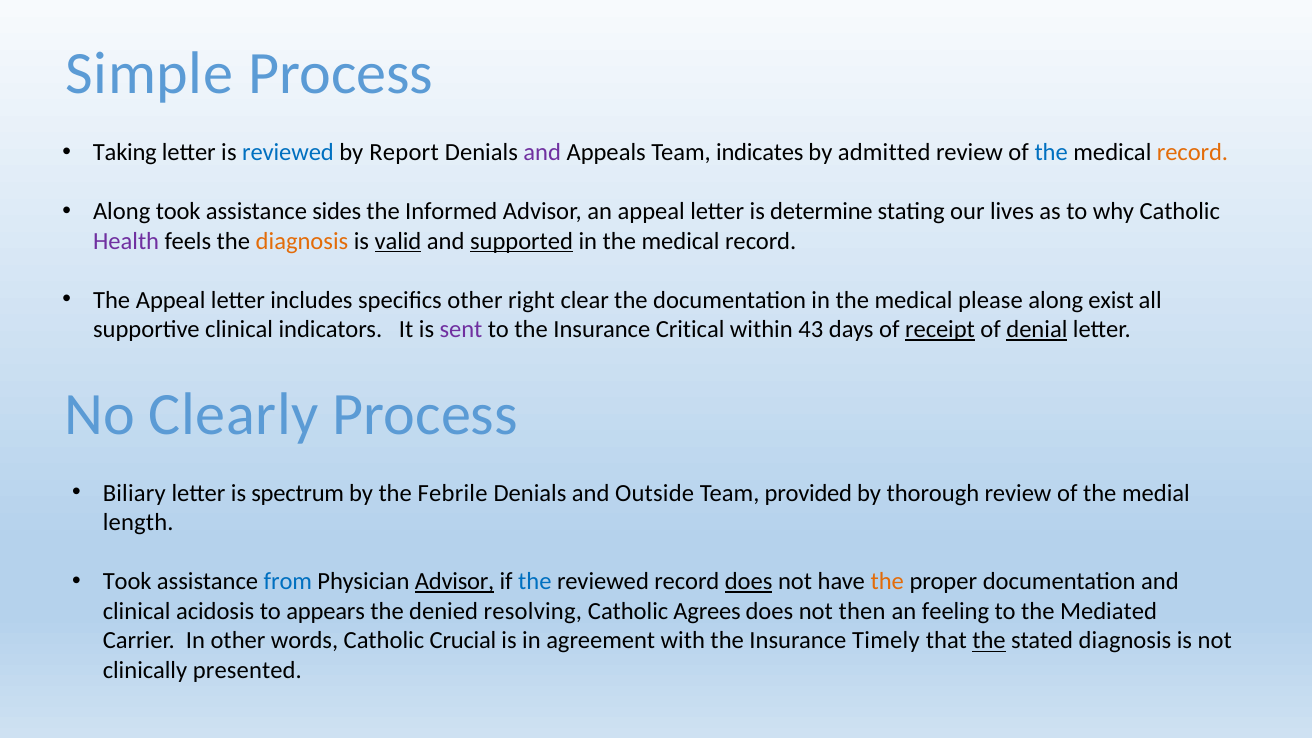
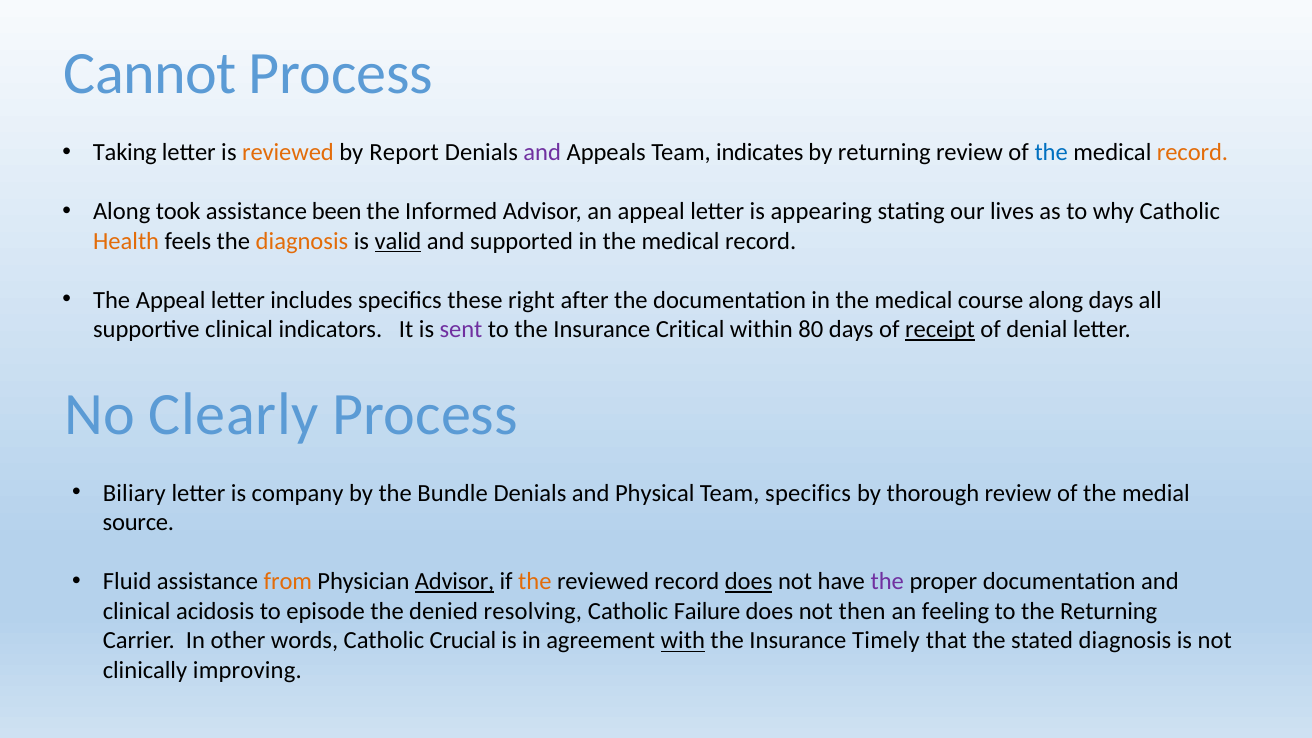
Simple: Simple -> Cannot (150, 74)
reviewed colour: blue -> orange (288, 152)
by admitted: admitted -> returning (884, 152)
sides: sides -> been (337, 212)
determine: determine -> appearing (821, 212)
Health colour: purple -> orange (126, 241)
supported underline: present -> none (522, 241)
specifics other: other -> these (475, 300)
clear: clear -> after (585, 300)
please: please -> course (991, 300)
along exist: exist -> days (1111, 300)
43: 43 -> 80 (811, 330)
denial underline: present -> none (1037, 330)
spectrum: spectrum -> company (298, 493)
Febrile: Febrile -> Bundle (453, 493)
Outside: Outside -> Physical (655, 493)
Team provided: provided -> specifics (808, 493)
length: length -> source (138, 523)
Took: Took -> Fluid (127, 582)
from colour: blue -> orange (288, 582)
the colour: blue -> orange (535, 582)
the colour: orange -> purple (887, 582)
appears: appears -> episode (326, 611)
Agrees: Agrees -> Failure (707, 611)
the Mediated: Mediated -> Returning (1109, 611)
with underline: none -> present (683, 641)
the underline: present -> none (989, 641)
presented: presented -> improving (247, 670)
